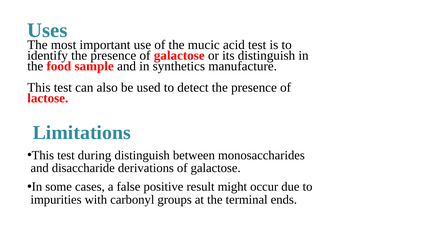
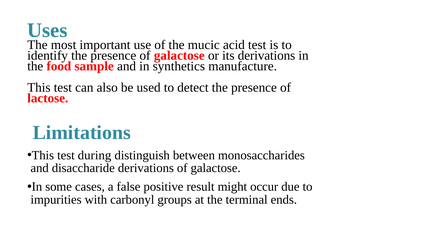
its distinguish: distinguish -> derivations (267, 56)
